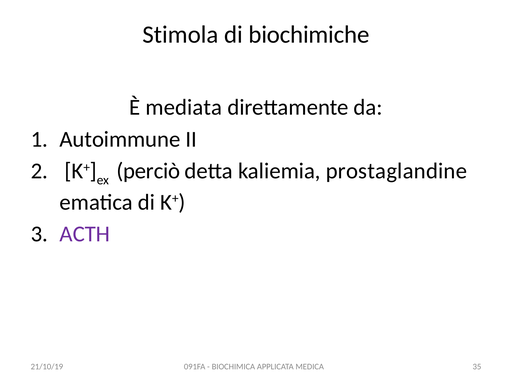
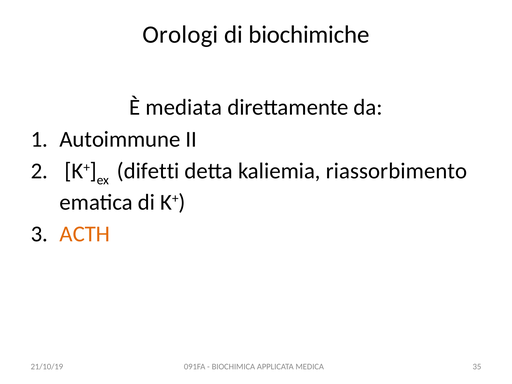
Stimola: Stimola -> Orologi (180, 35)
perciò: perciò -> difetti (148, 171)
prostaglandine: prostaglandine -> riassorbimento (397, 171)
ACTH colour: purple -> orange (85, 234)
